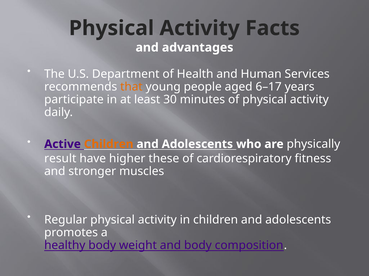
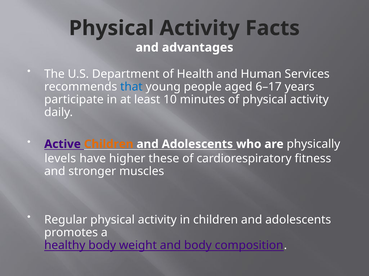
that colour: orange -> blue (131, 87)
30: 30 -> 10 (170, 100)
result: result -> levels (60, 159)
